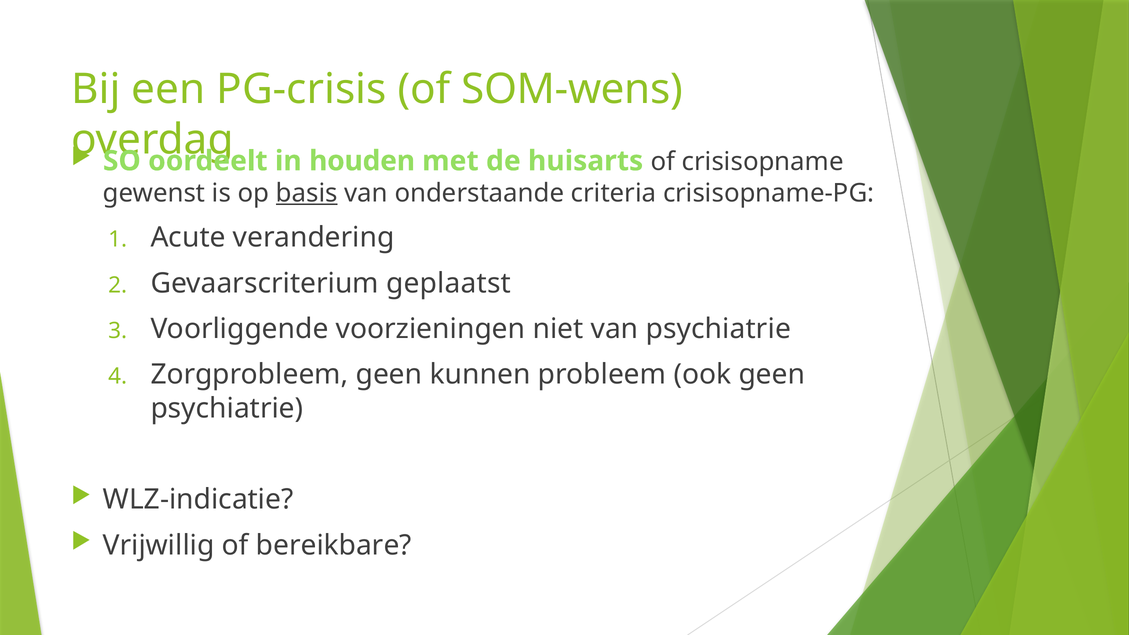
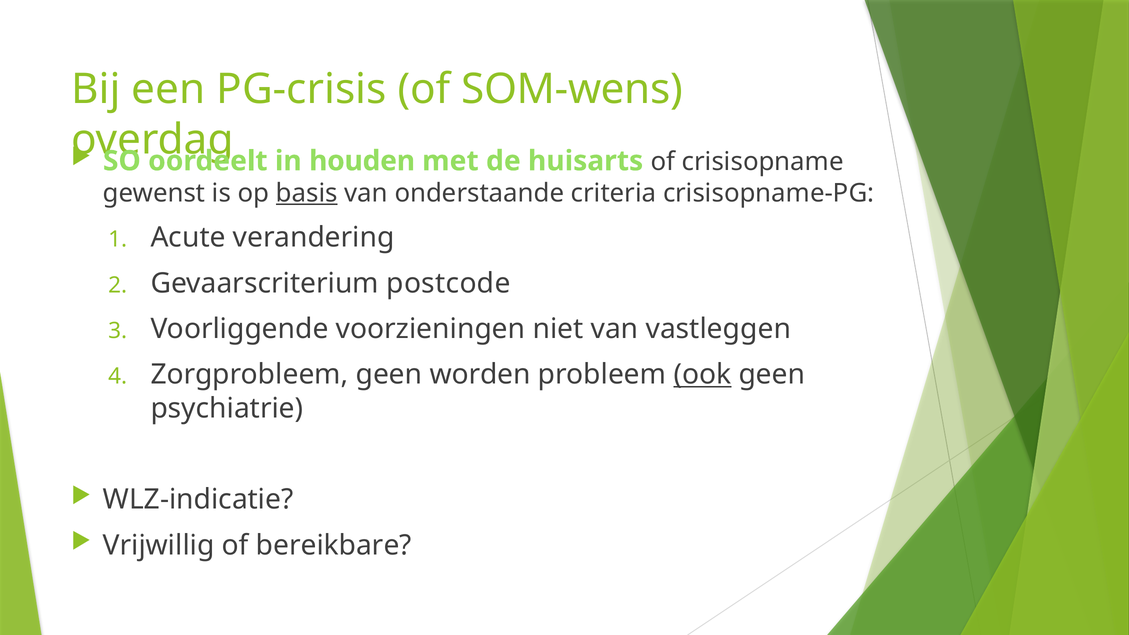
geplaatst: geplaatst -> postcode (448, 283)
van psychiatrie: psychiatrie -> vastleggen (718, 329)
kunnen: kunnen -> worden (480, 375)
ook underline: none -> present (703, 375)
